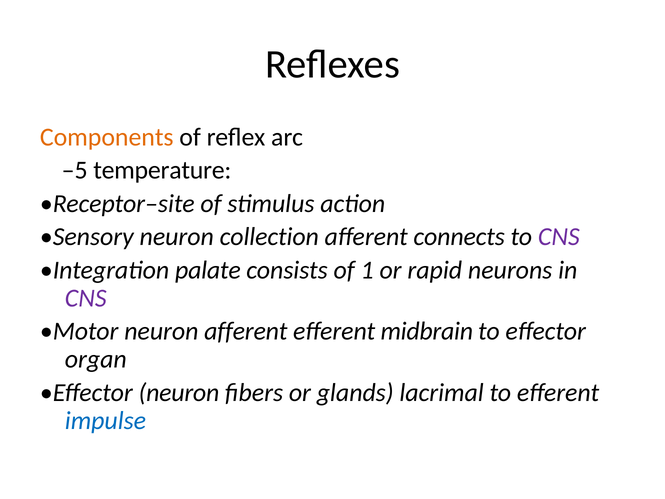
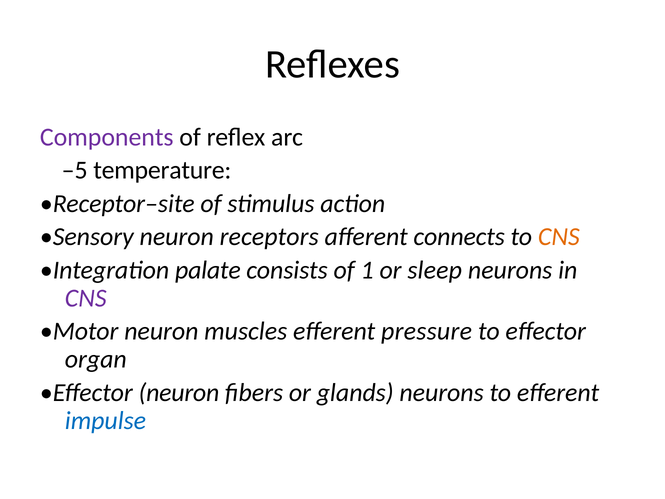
Components colour: orange -> purple (107, 137)
collection: collection -> receptors (269, 237)
CNS colour: purple -> orange (559, 237)
rapid: rapid -> sleep (435, 270)
neuron afferent: afferent -> muscles (246, 331)
midbrain: midbrain -> pressure (427, 331)
glands lacrimal: lacrimal -> neurons (442, 392)
